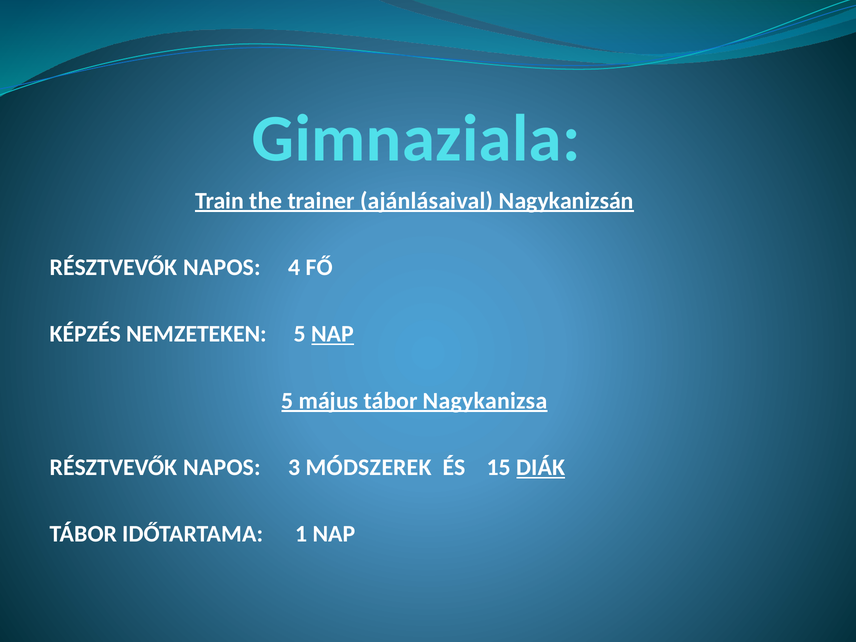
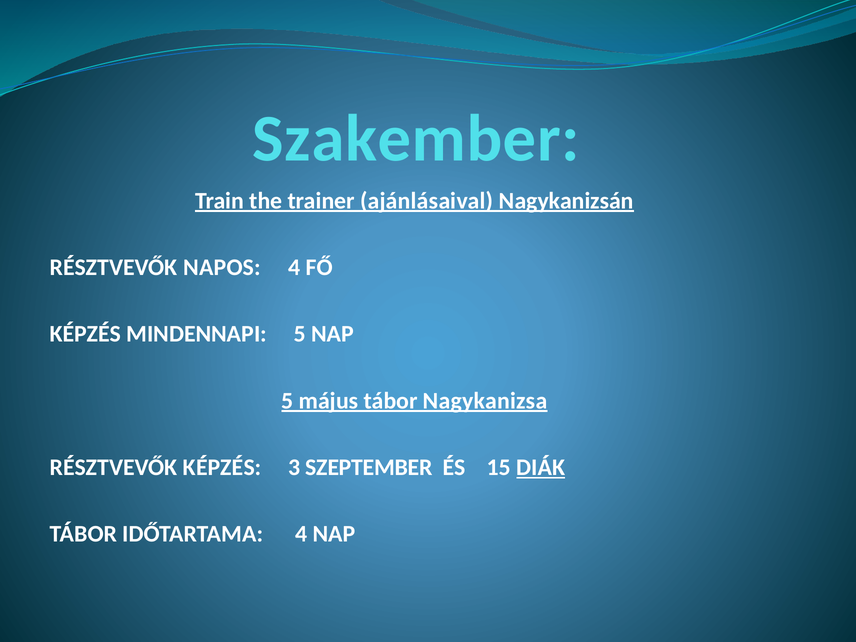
Gimnaziala: Gimnaziala -> Szakember (416, 139)
NEMZETEKEN: NEMZETEKEN -> MINDENNAPI (197, 334)
NAP underline: present -> none (333, 334)
NAPOS: NAPOS -> KÉPZÉS (222, 467)
MÓDSZEREK: MÓDSZEREK -> SZEPTEMBER (369, 467)
IDŐTARTAMA 1: 1 -> 4 (301, 534)
